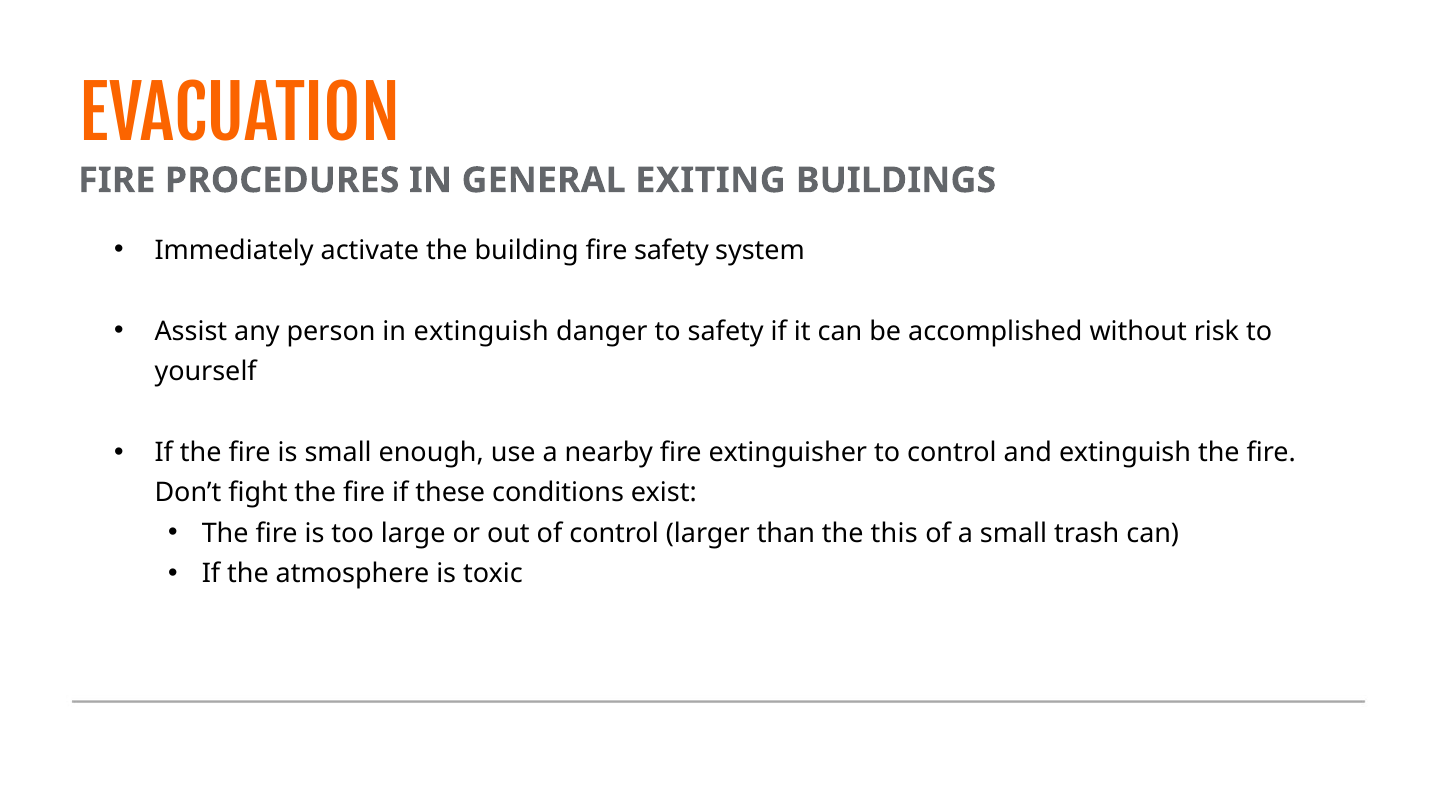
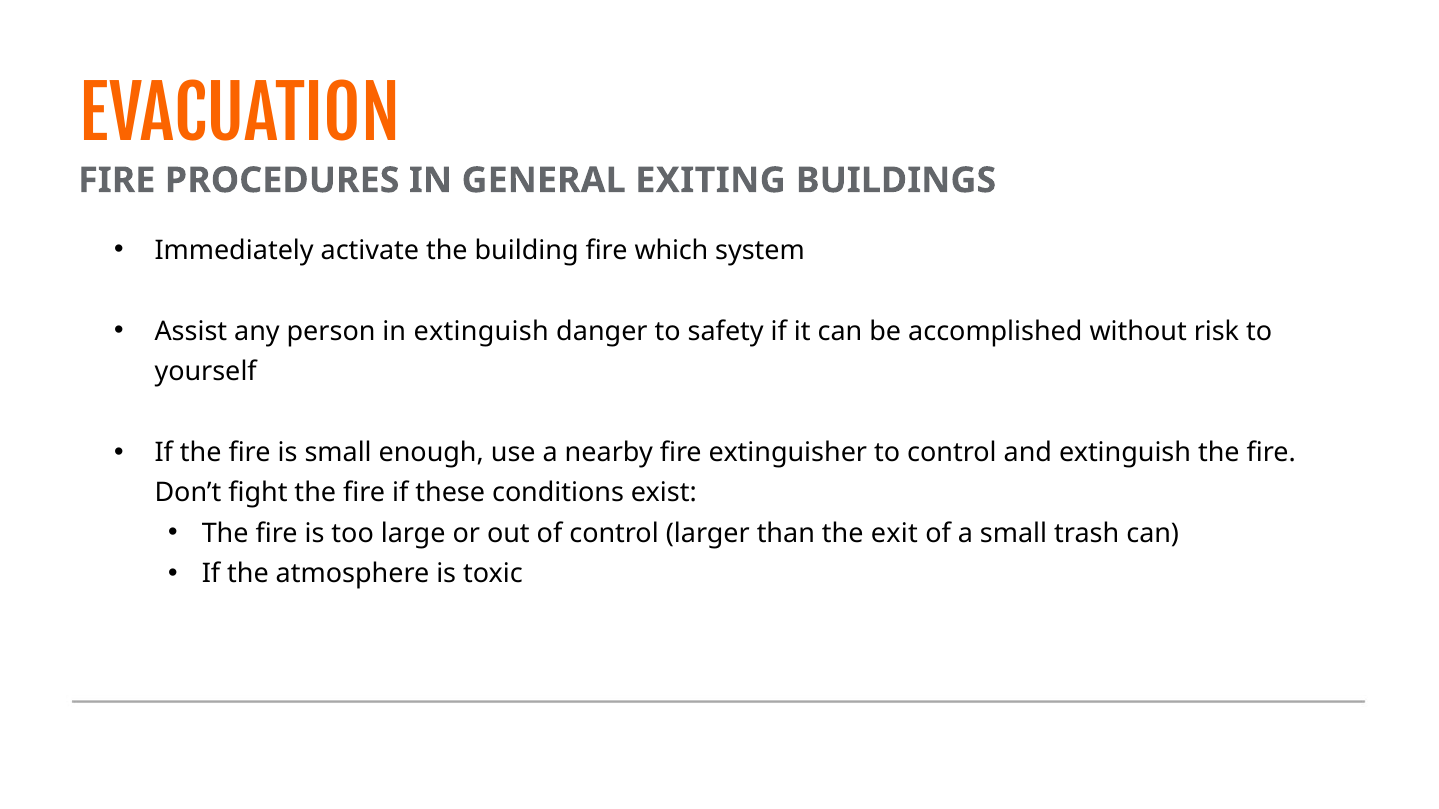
fire safety: safety -> which (672, 251)
this: this -> exit (894, 534)
